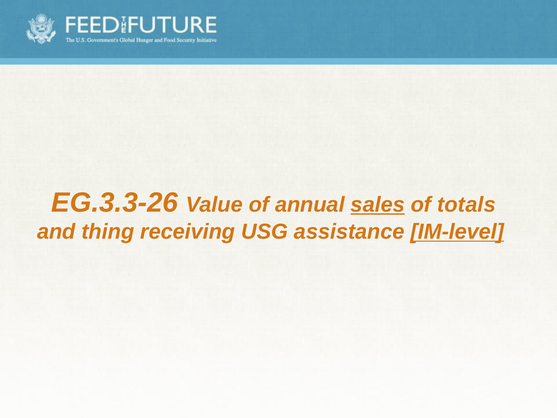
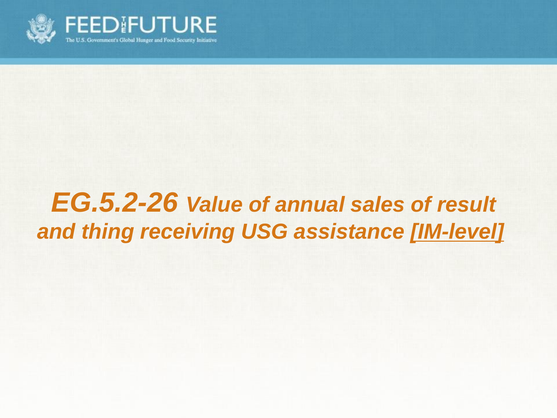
EG.3.3-26: EG.3.3-26 -> EG.5.2-26 (115, 202)
sales underline: present -> none (378, 204)
totals: totals -> result (467, 204)
